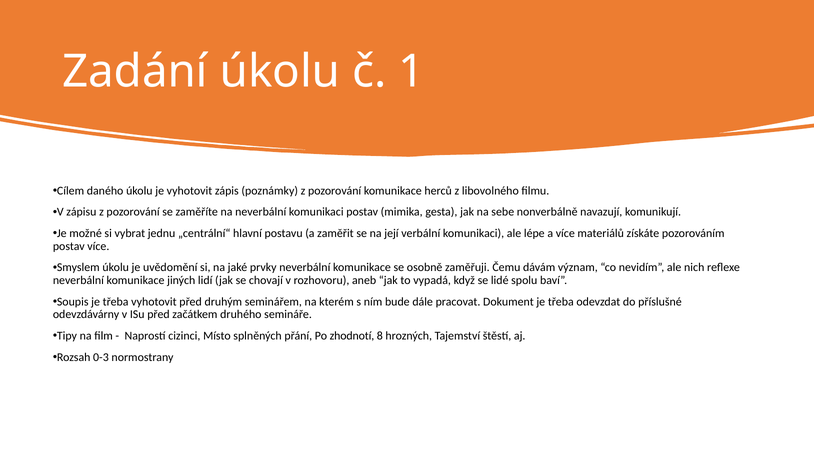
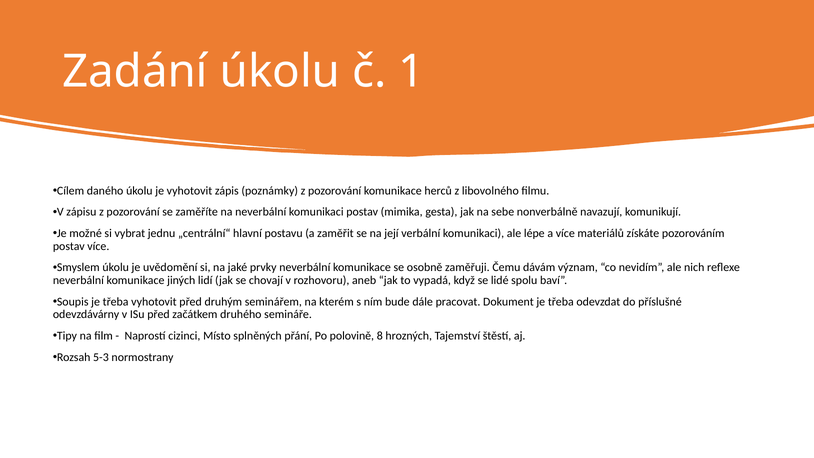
zhodnotí: zhodnotí -> polovině (352, 336)
0-3: 0-3 -> 5-3 (101, 357)
